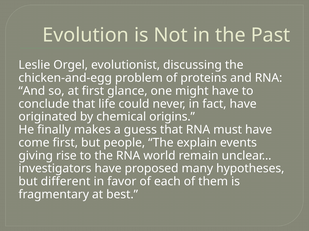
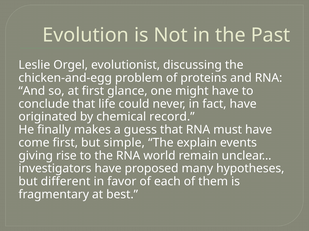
origins: origins -> record (172, 117)
people: people -> simple (124, 143)
